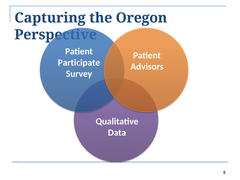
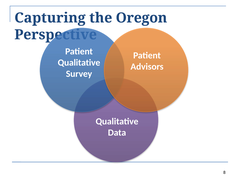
Participate: Participate -> Qualitative (79, 63)
